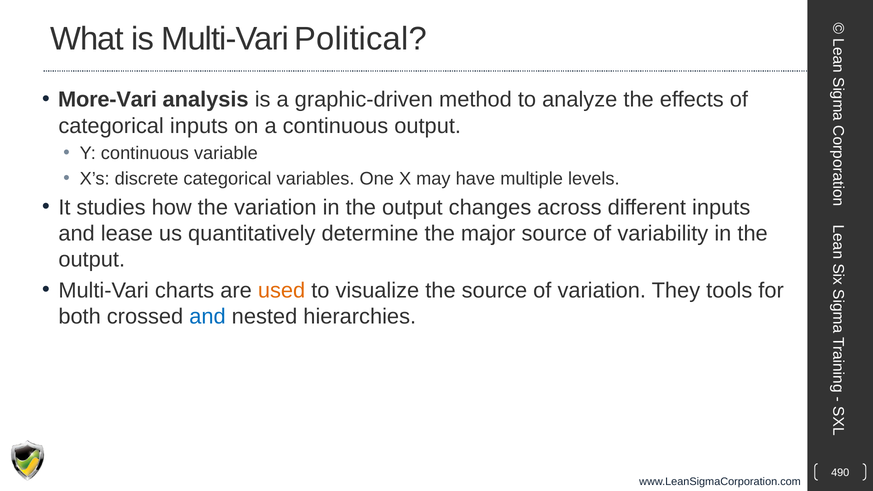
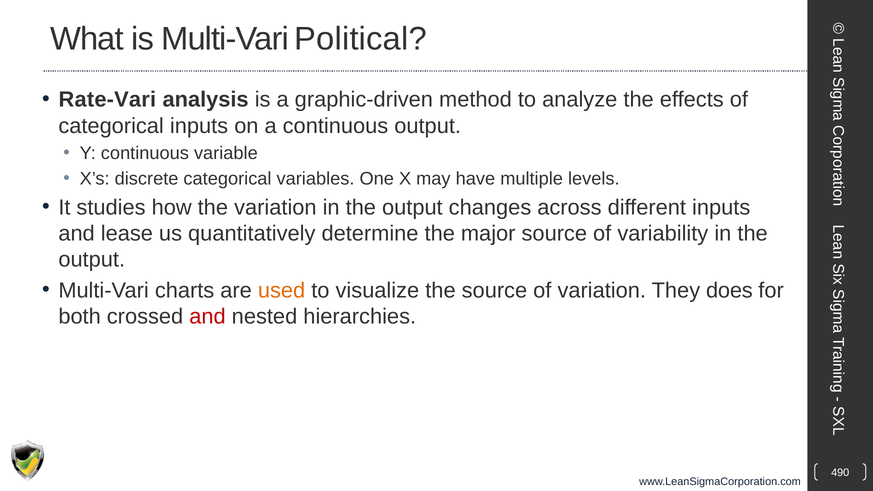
More-Vari: More-Vari -> Rate-Vari (107, 100)
tools: tools -> does (729, 290)
and colour: blue -> red (208, 317)
